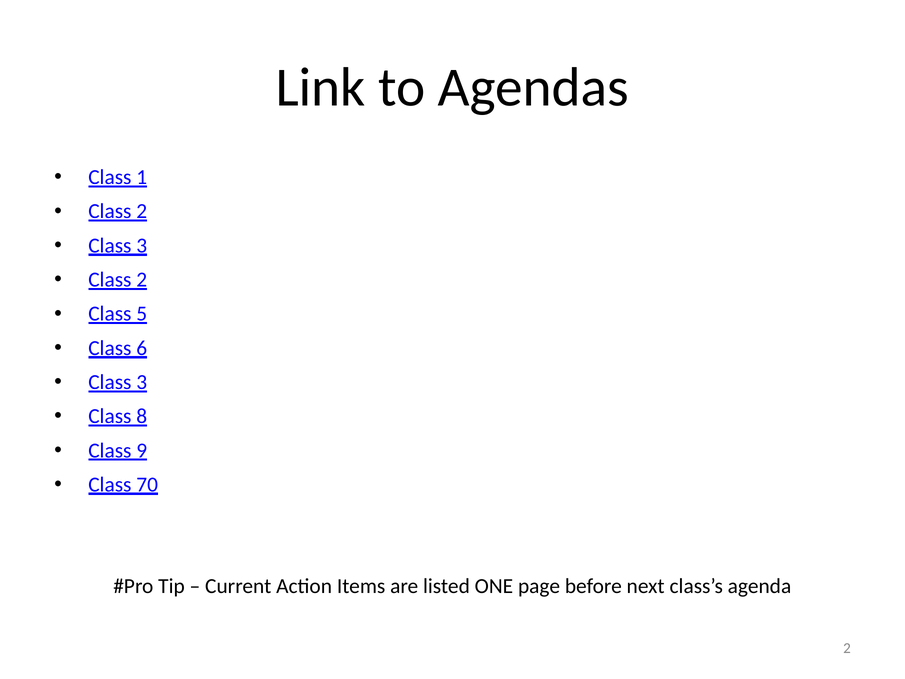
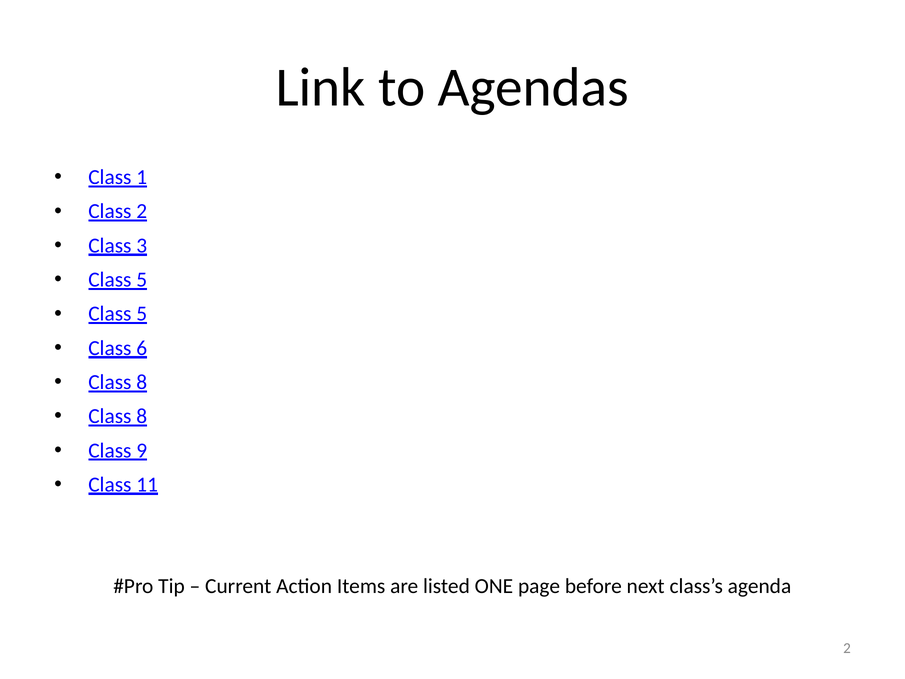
2: 2 -> 5 (142, 280)
3: 3 -> 8 (142, 382)
70: 70 -> 11 (147, 484)
